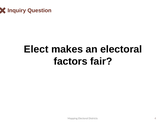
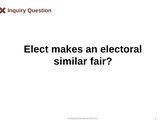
factors: factors -> similar (71, 62)
